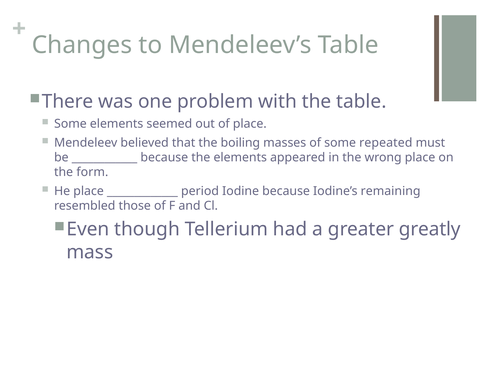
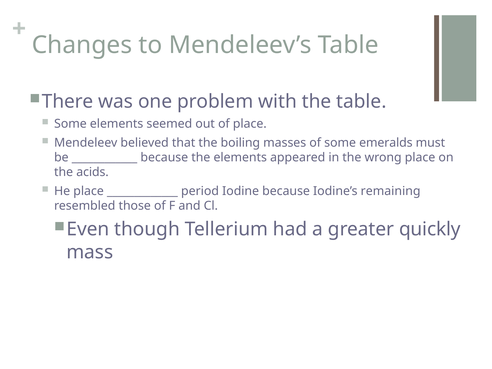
repeated: repeated -> emeralds (386, 143)
form: form -> acids (92, 172)
greatly: greatly -> quickly (430, 229)
